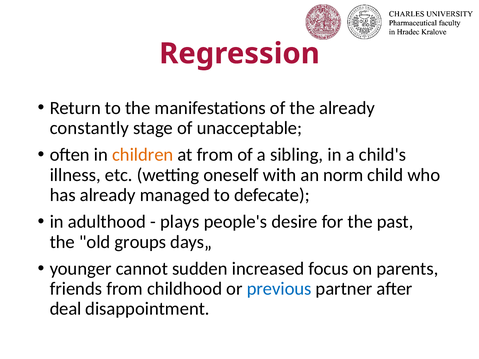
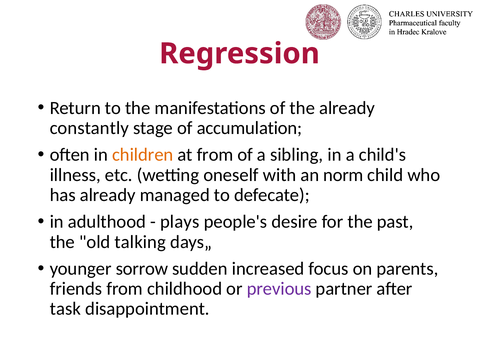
unacceptable: unacceptable -> accumulation (249, 128)
groups: groups -> talking (140, 242)
cannot: cannot -> sorrow (142, 269)
previous colour: blue -> purple (279, 289)
deal: deal -> task (65, 309)
